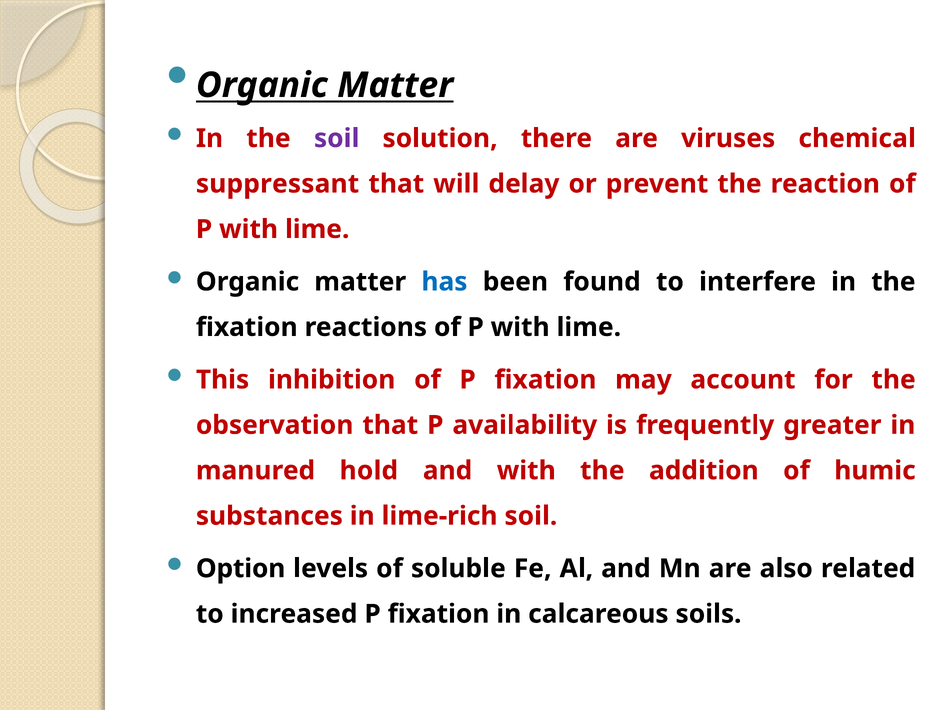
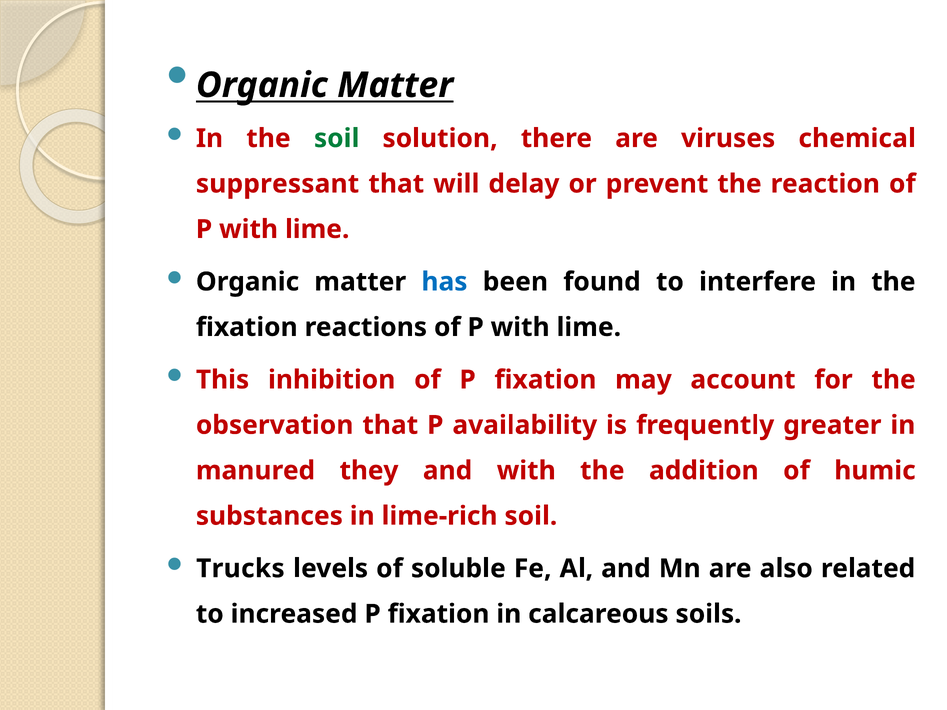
soil colour: purple -> green (337, 138)
hold: hold -> they (369, 471)
Option: Option -> Trucks (240, 569)
